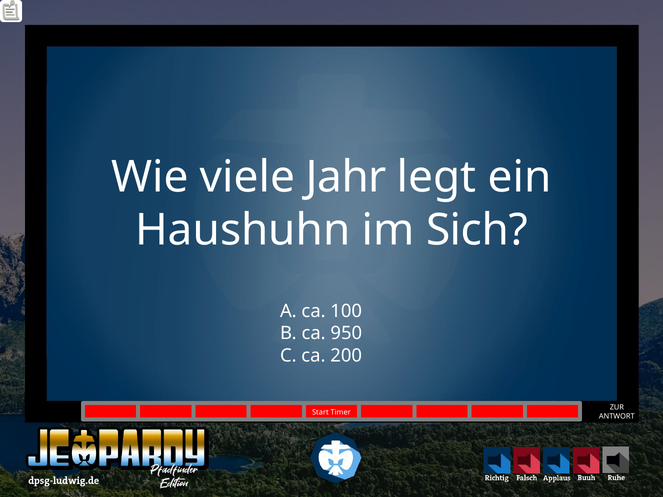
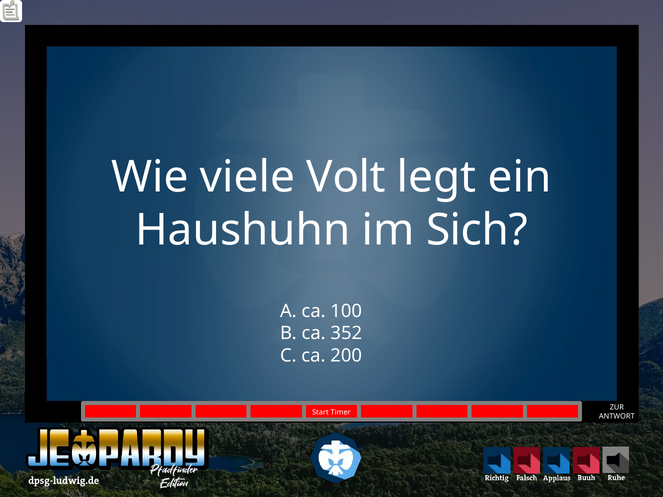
Jahr: Jahr -> Volt (346, 177)
950: 950 -> 352 (346, 334)
